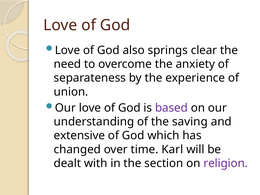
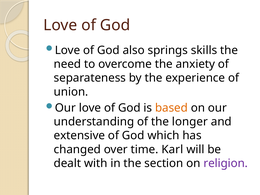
clear: clear -> skills (204, 50)
based colour: purple -> orange (171, 108)
saving: saving -> longer (190, 122)
